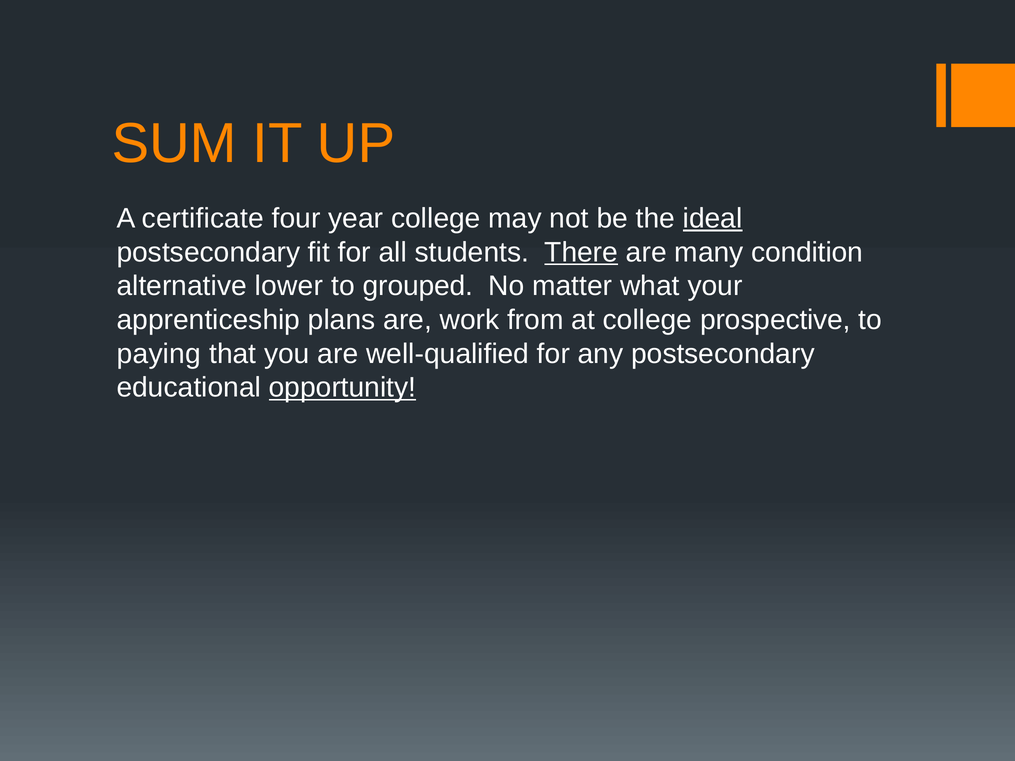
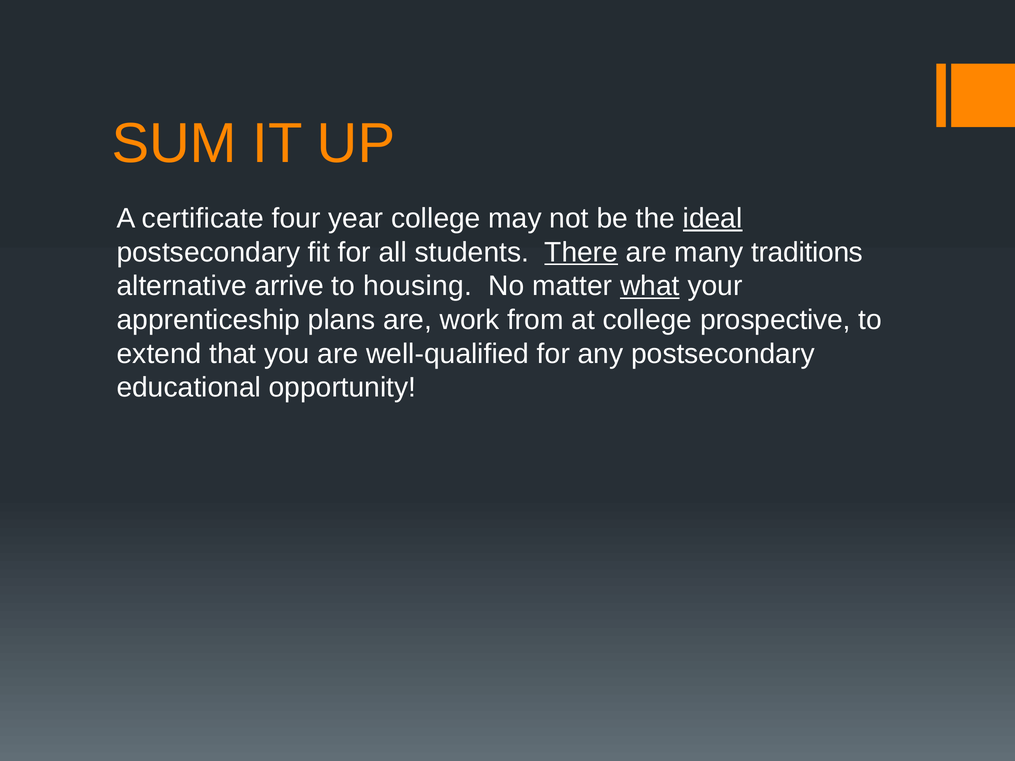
condition: condition -> traditions (807, 252)
lower: lower -> arrive (289, 286)
grouped: grouped -> housing (418, 286)
what underline: none -> present (650, 286)
paying: paying -> extend (159, 354)
opportunity underline: present -> none (342, 388)
